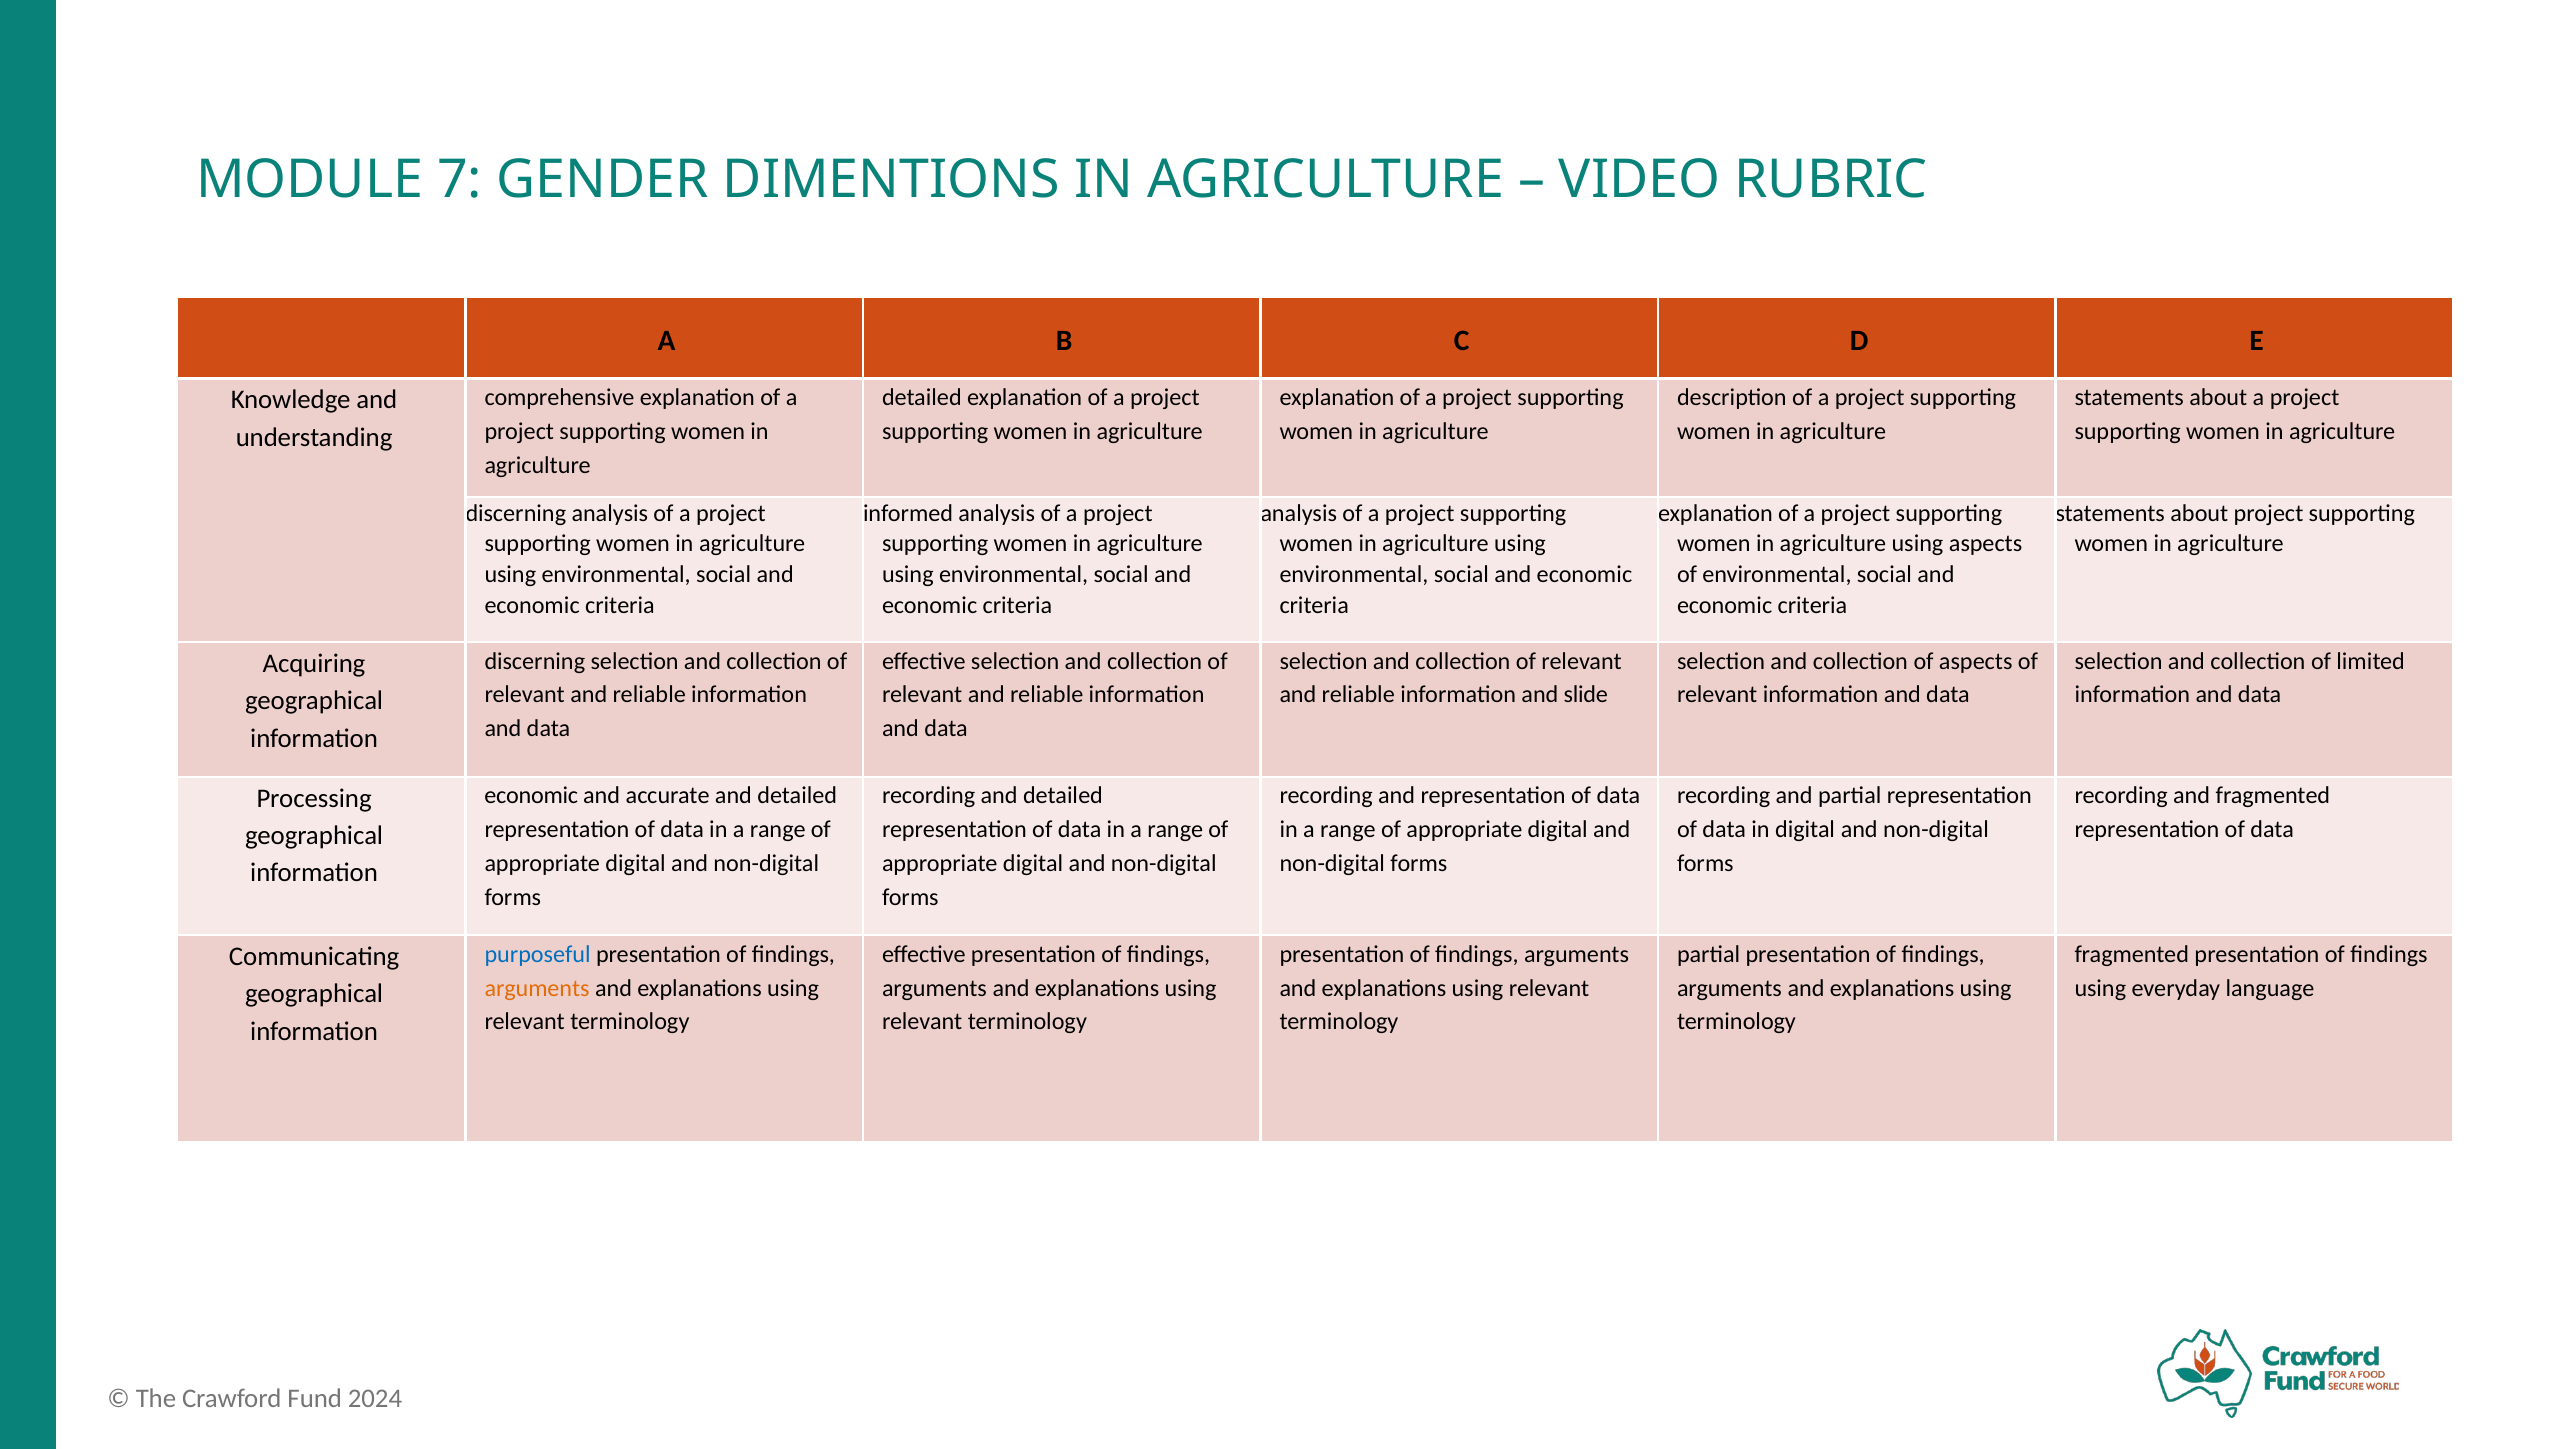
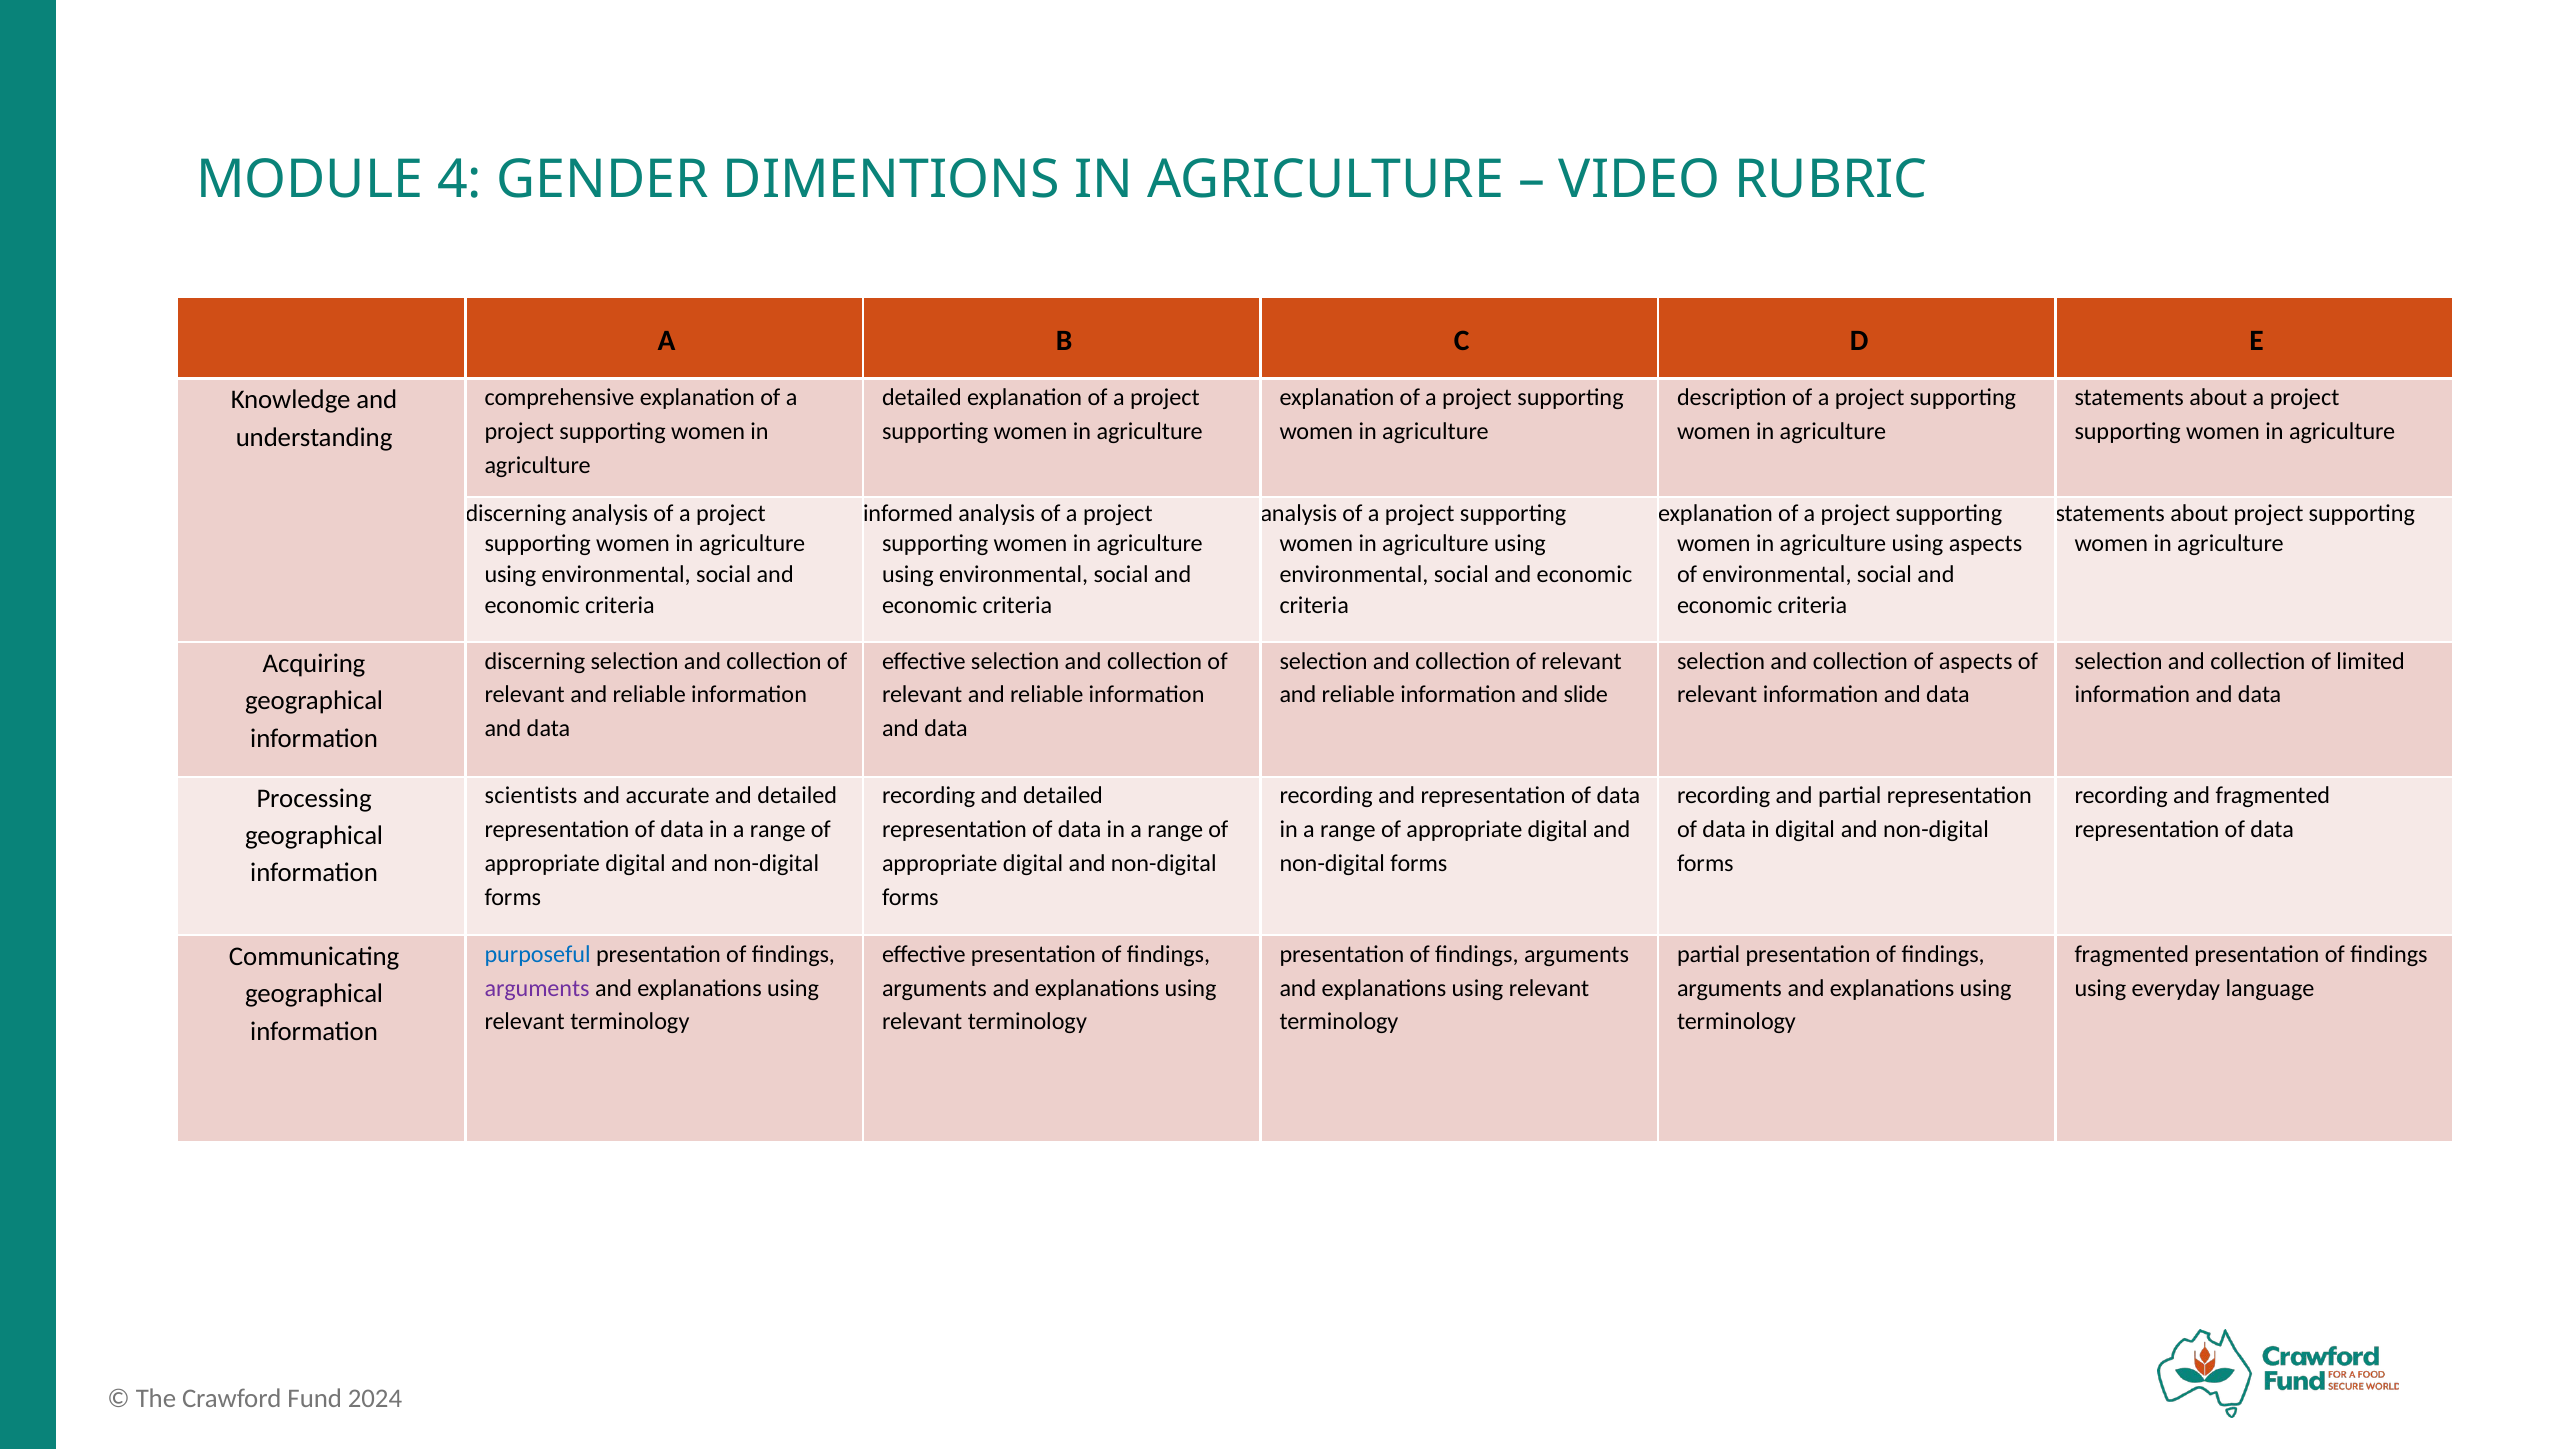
7: 7 -> 4 (460, 180)
economic: economic -> scientists (531, 796)
arguments colour: orange -> purple (537, 988)
